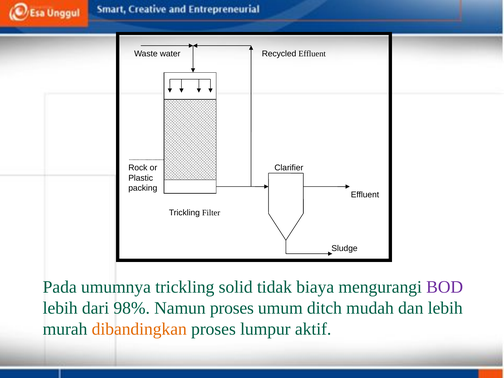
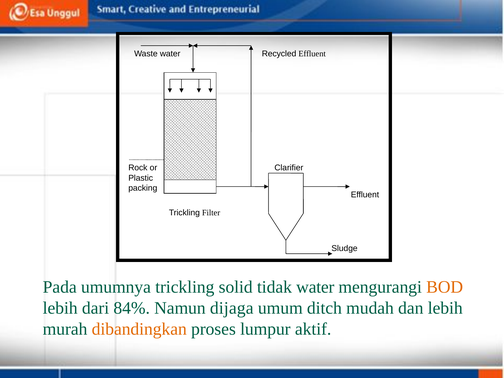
tidak biaya: biaya -> water (315, 287)
BOD colour: purple -> orange (445, 287)
98%: 98% -> 84% (132, 308)
Namun proses: proses -> dijaga (232, 308)
